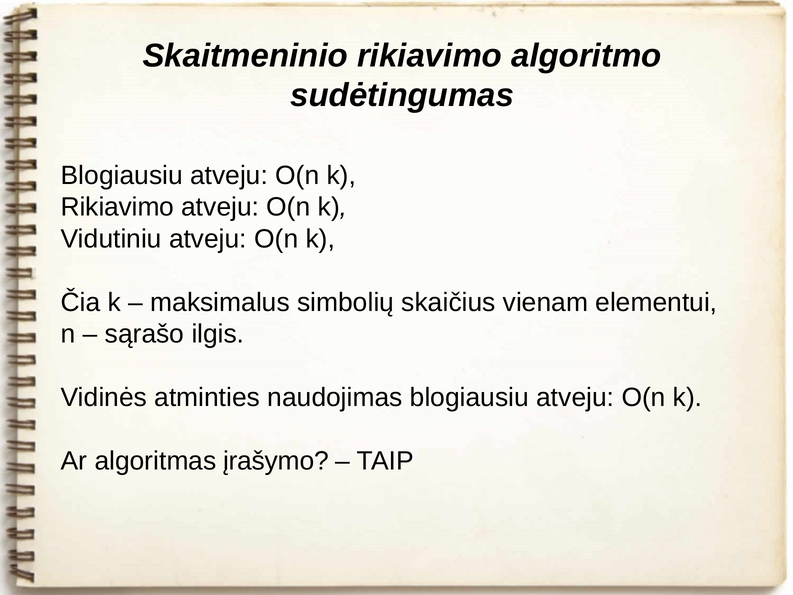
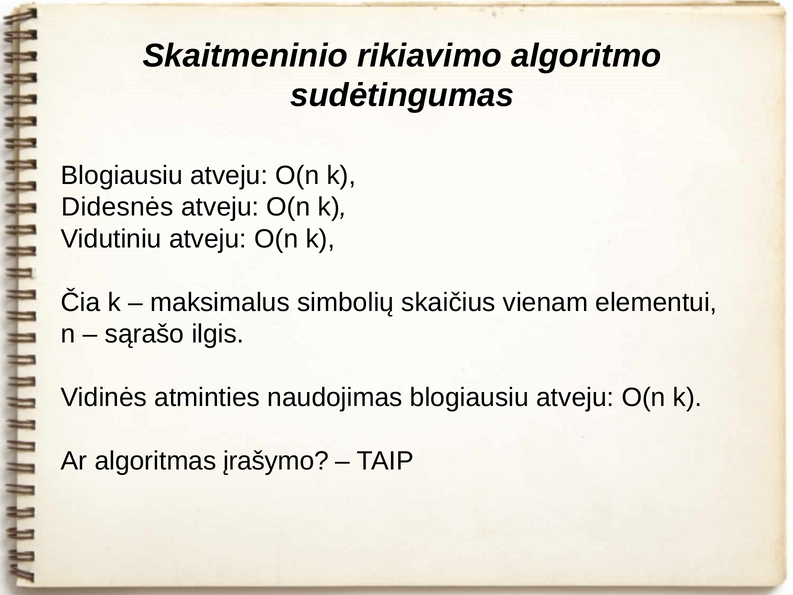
Rikiavimo: Rikiavimo -> Didesnės (117, 207)
